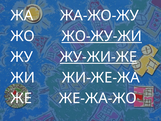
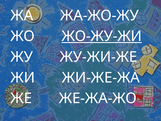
ЖУ-ЖИ-ЖЕ underline: present -> none (98, 57)
